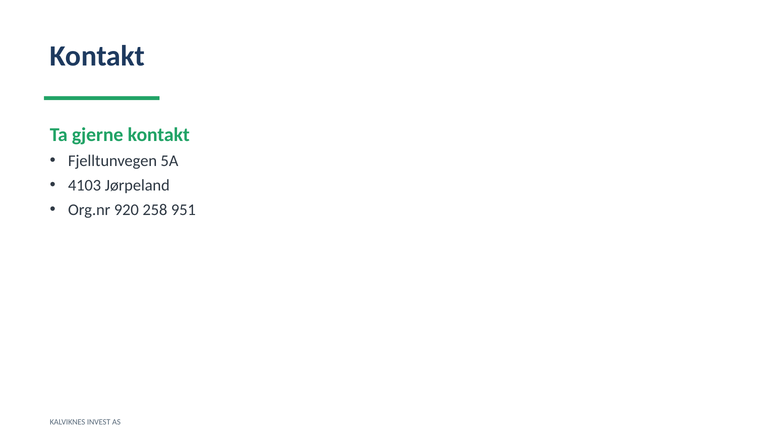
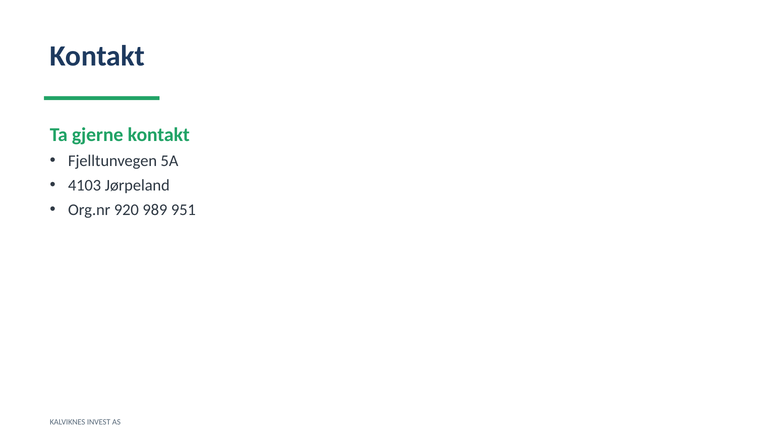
258: 258 -> 989 (155, 210)
